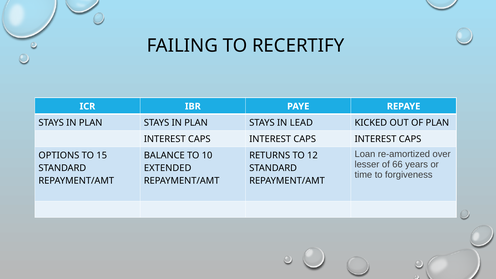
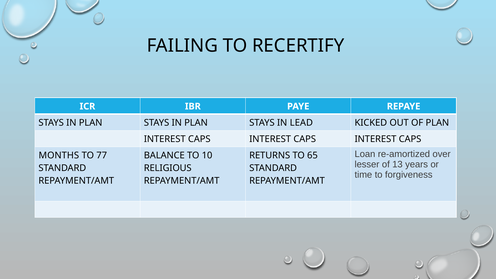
OPTIONS: OPTIONS -> MONTHS (59, 156)
15: 15 -> 77 (102, 156)
12: 12 -> 65 (312, 156)
66: 66 -> 13 (397, 164)
EXTENDED: EXTENDED -> RELIGIOUS (168, 168)
